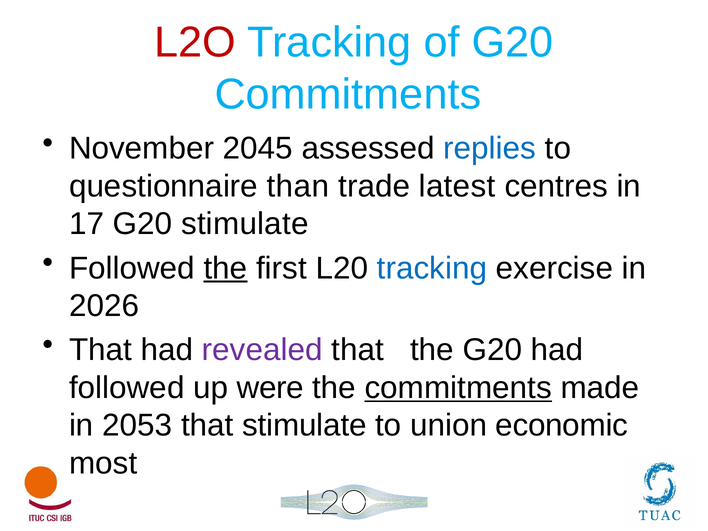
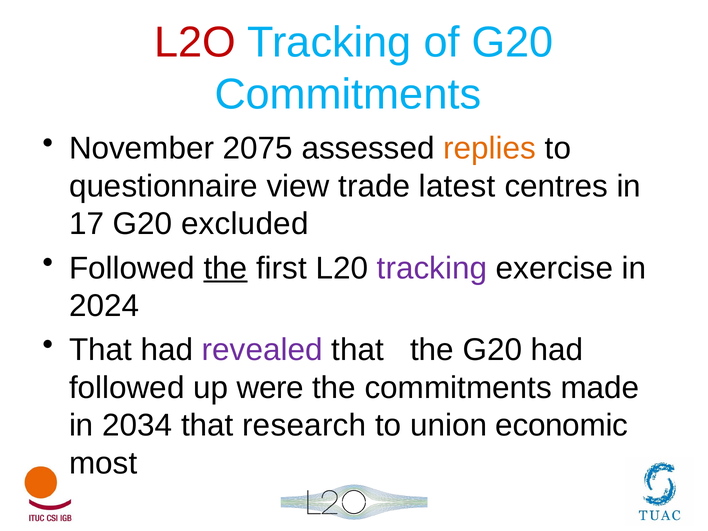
2045: 2045 -> 2075 (258, 149)
replies colour: blue -> orange (490, 149)
than: than -> view (298, 186)
G20 stimulate: stimulate -> excluded (245, 224)
tracking colour: blue -> purple (432, 268)
2026: 2026 -> 2024 (104, 306)
commitments underline: present -> none (458, 388)
2053: 2053 -> 2034 (137, 426)
that stimulate: stimulate -> research (304, 426)
